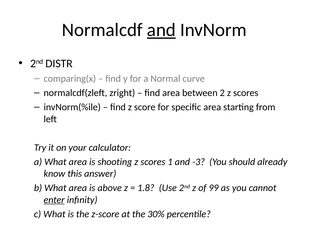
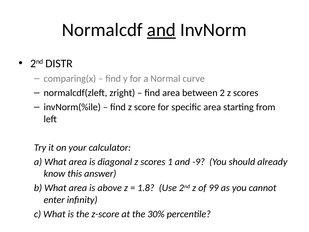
shooting: shooting -> diagonal (115, 162)
-3: -3 -> -9 (199, 162)
enter underline: present -> none (54, 200)
